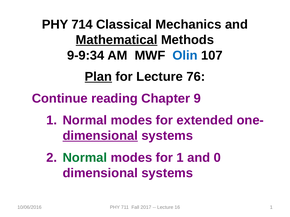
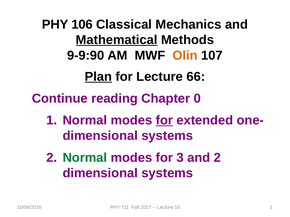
714: 714 -> 106 (82, 25)
9-9:34: 9-9:34 -> 9-9:90 (86, 56)
Olin colour: blue -> orange (185, 56)
76: 76 -> 66 (196, 77)
9: 9 -> 0 (197, 99)
for underline: none -> present (164, 121)
dimensional underline: present -> none (100, 136)
for 1: 1 -> 3 (180, 158)
and 0: 0 -> 2 (217, 158)
